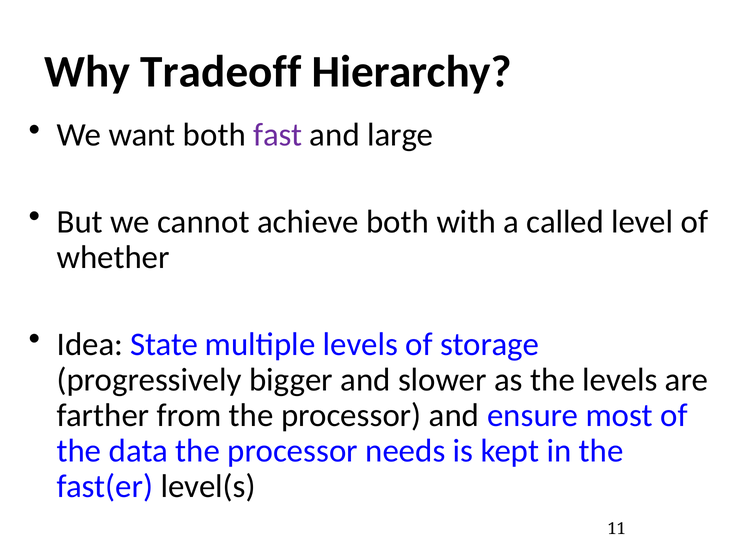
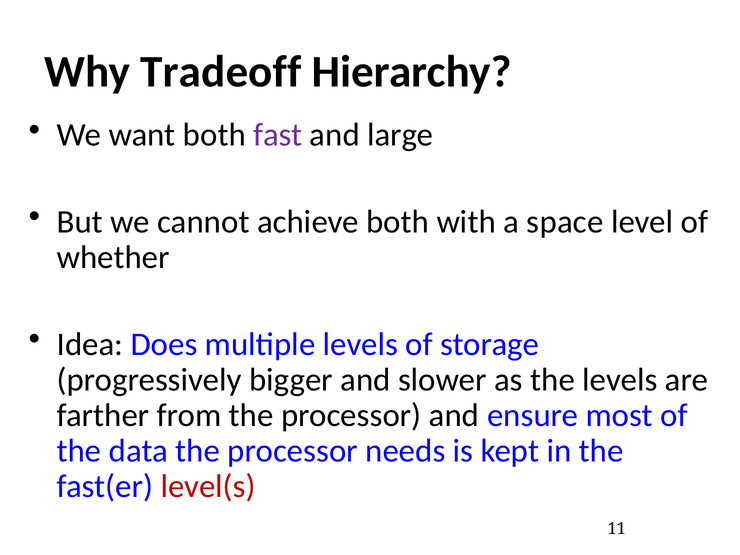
called: called -> space (565, 222)
State: State -> Does (164, 344)
level(s colour: black -> red (208, 486)
